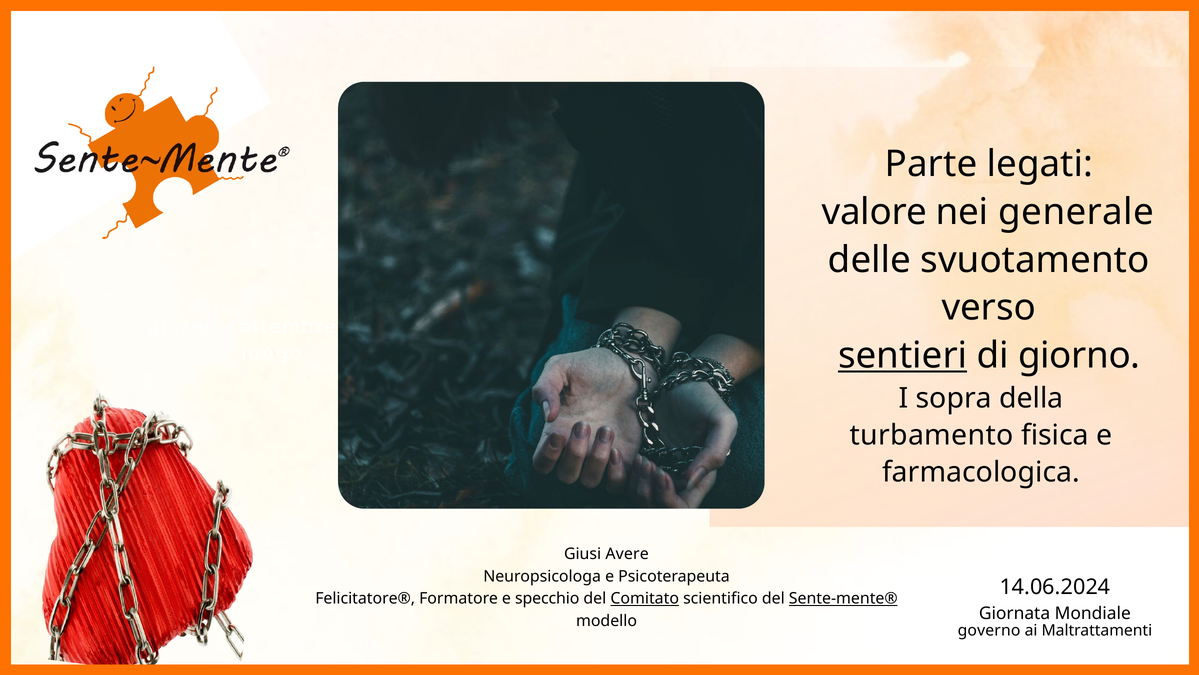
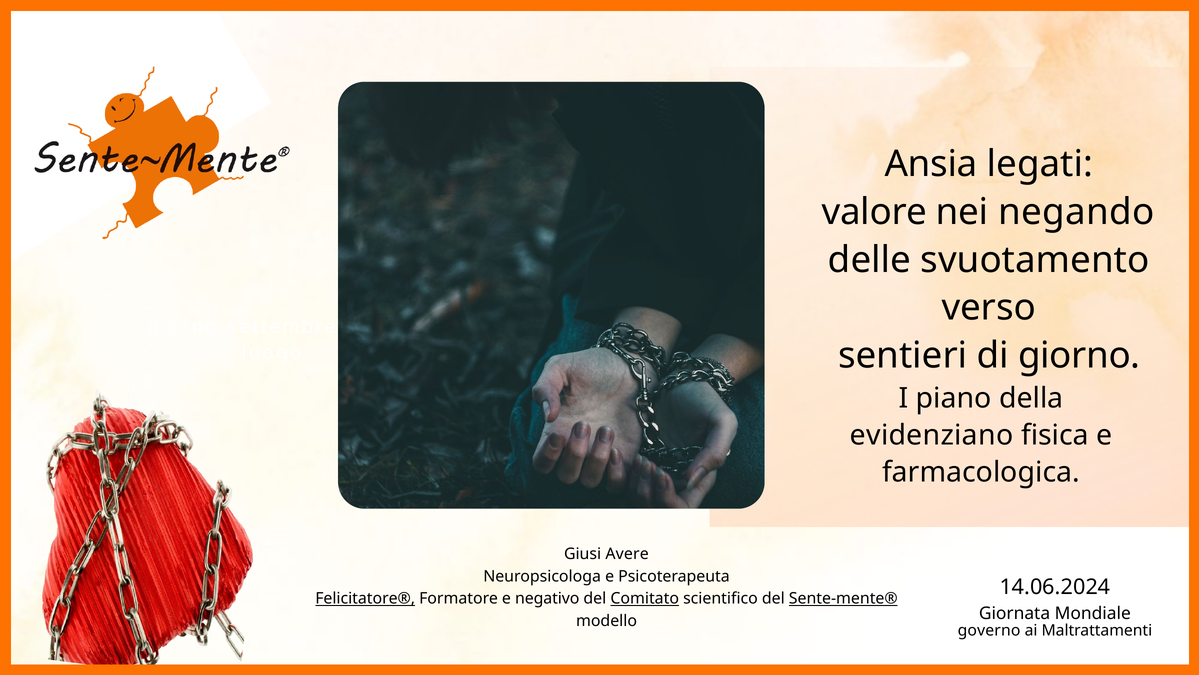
Parte: Parte -> Ansia (931, 164)
generale: generale -> negando (1076, 212)
sentieri underline: present -> none (903, 355)
sopra: sopra -> piano (954, 398)
turbamento: turbamento -> evidenziano (932, 435)
Felicitatore® underline: none -> present (365, 598)
specchio: specchio -> negativo (547, 598)
